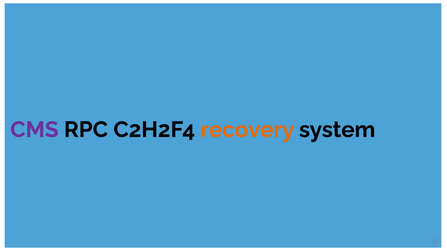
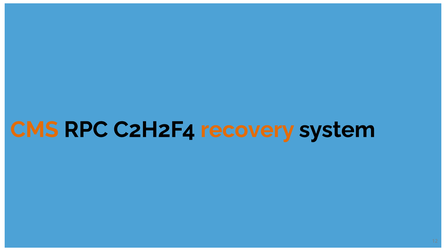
CMS colour: purple -> orange (34, 130)
